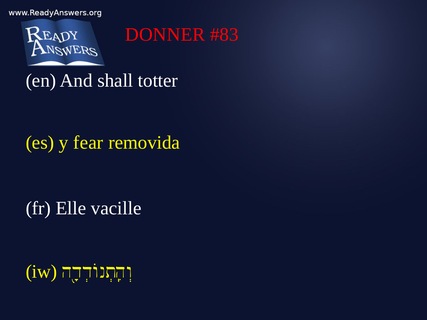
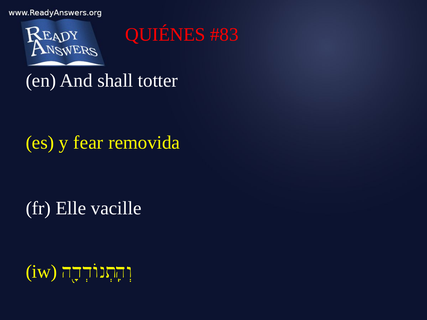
DONNER: DONNER -> QUIÉNES (165, 35)
